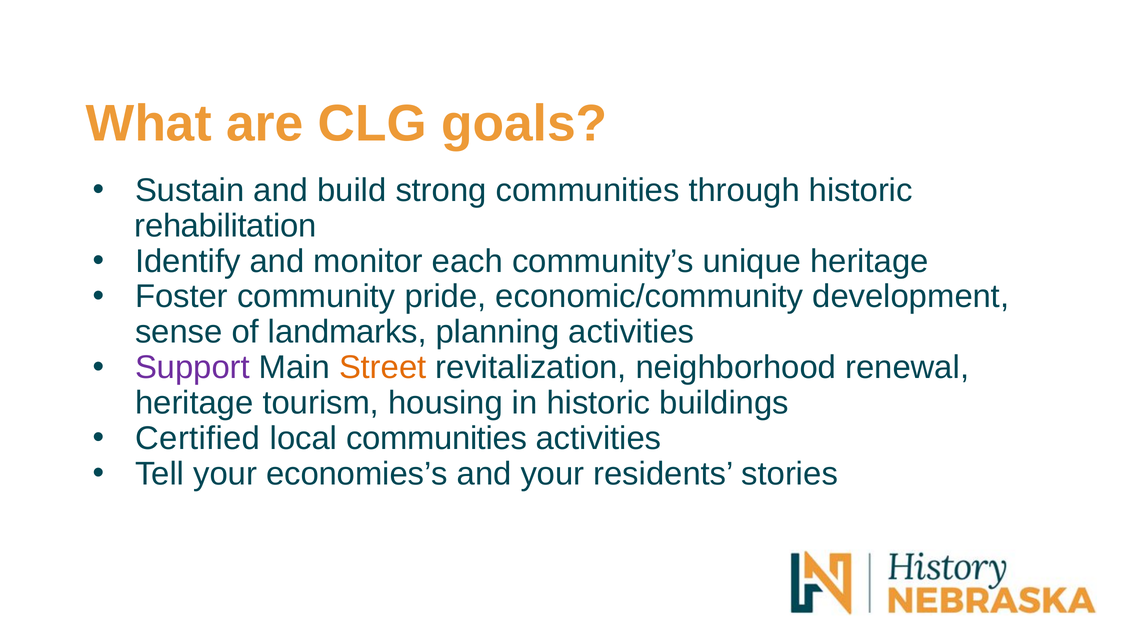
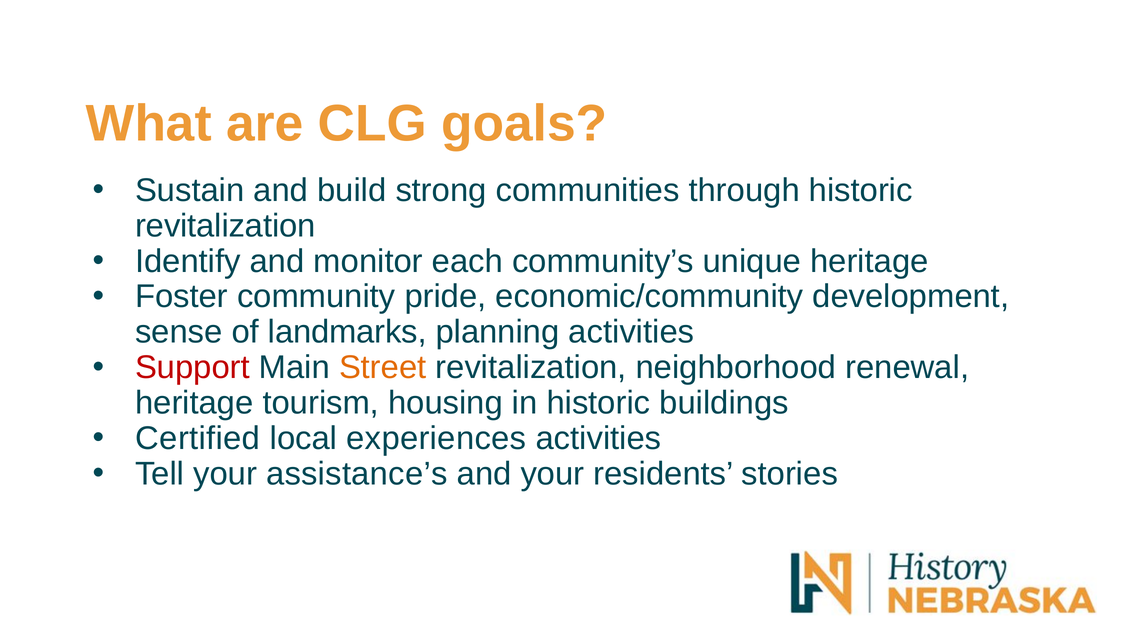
rehabilitation: rehabilitation -> revitalization (225, 226)
Support colour: purple -> red (193, 368)
local communities: communities -> experiences (436, 439)
economies’s: economies’s -> assistance’s (357, 474)
